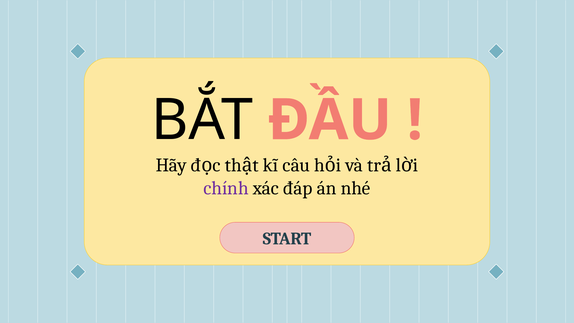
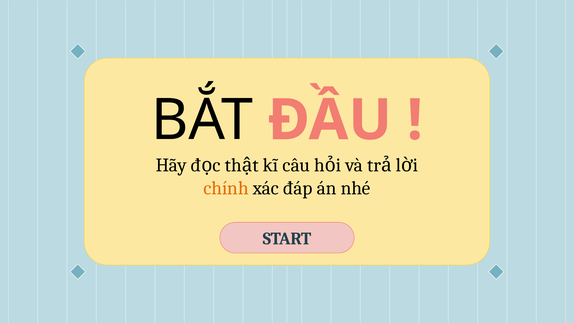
chính colour: purple -> orange (226, 188)
